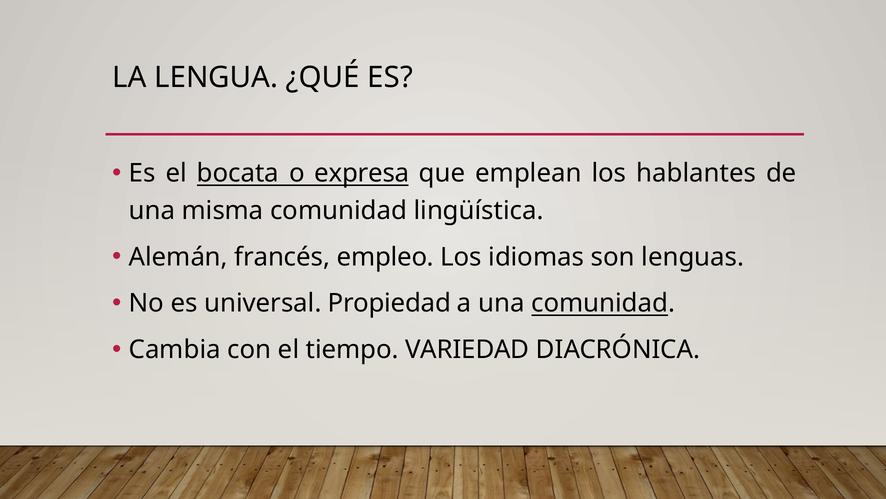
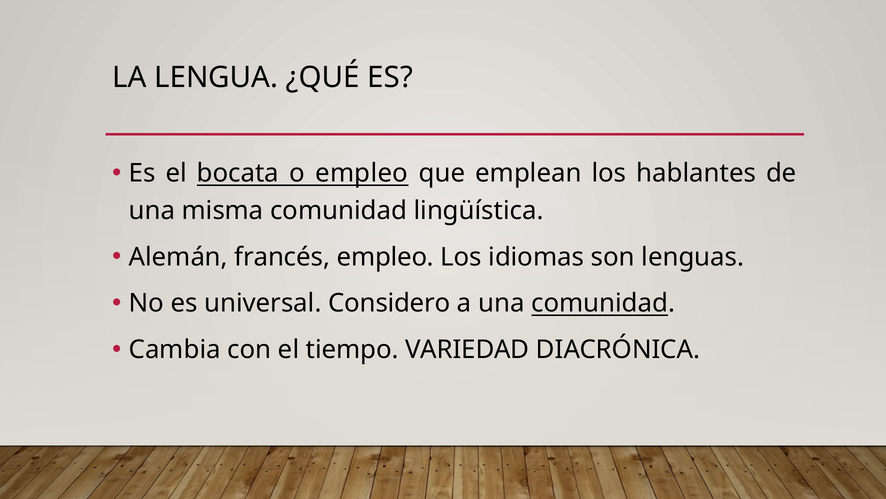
o expresa: expresa -> empleo (362, 173)
Propiedad: Propiedad -> Considero (389, 303)
